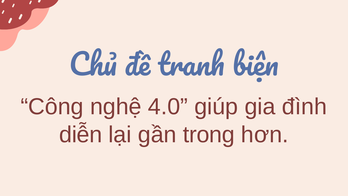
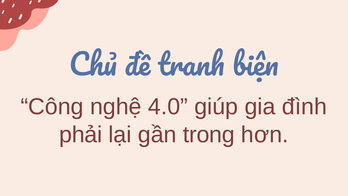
diễn: diễn -> phải (81, 134)
